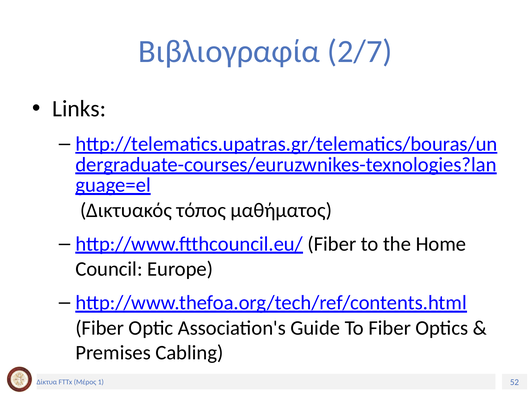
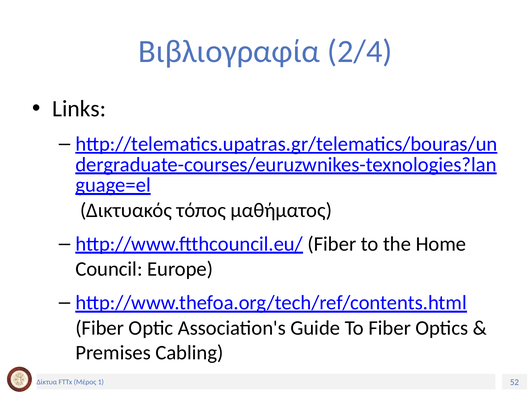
2/7: 2/7 -> 2/4 (360, 51)
